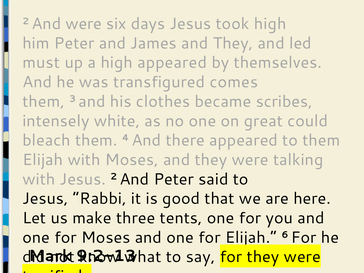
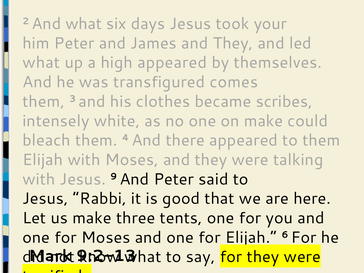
And were: were -> what (84, 24)
took high: high -> your (270, 24)
must: must -> what (41, 63)
on great: great -> make (263, 121)
Jesus 2: 2 -> 9 (114, 177)
